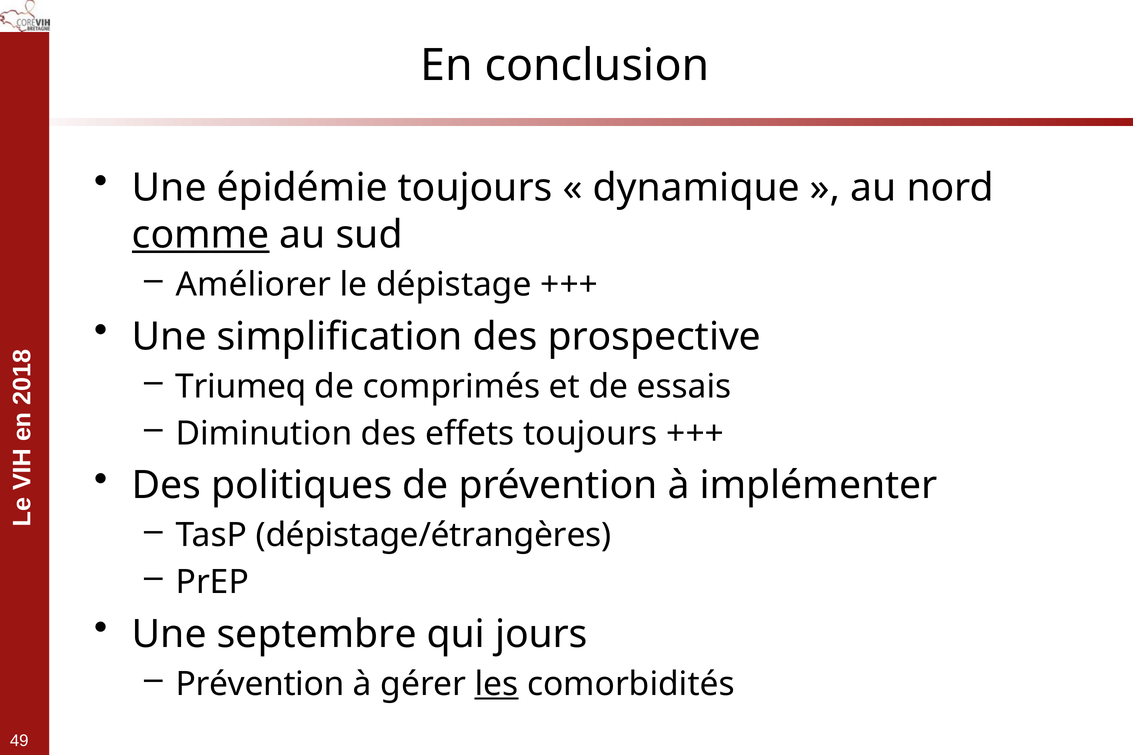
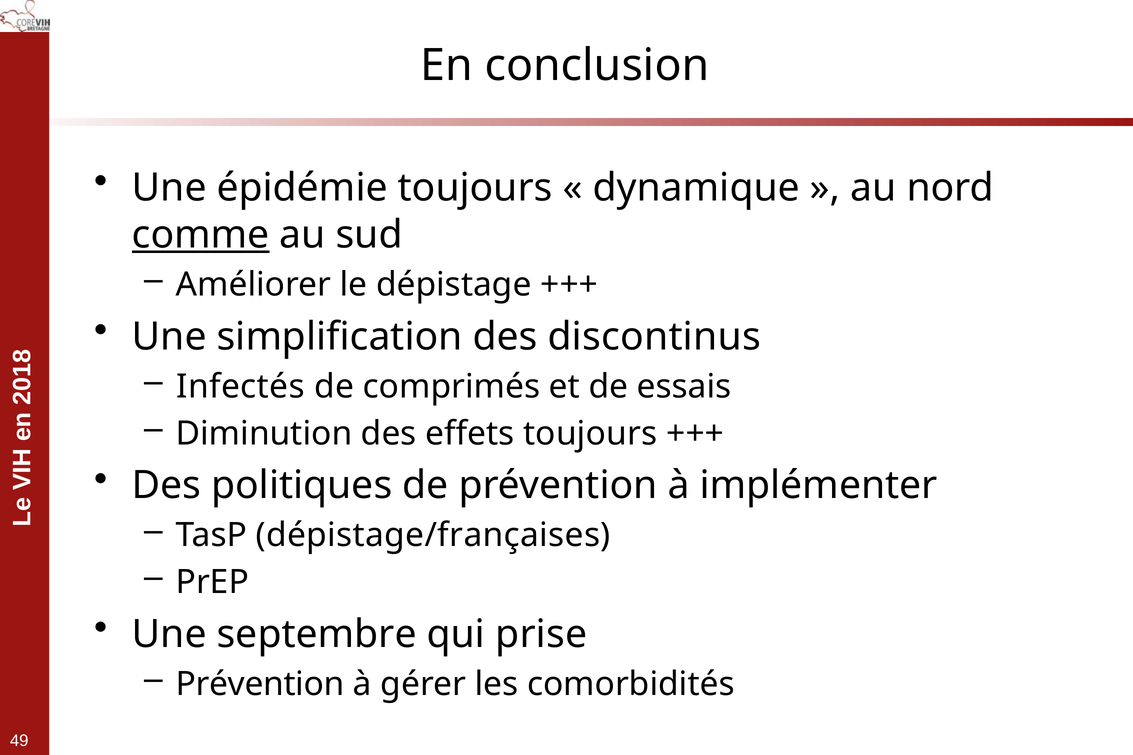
prospective: prospective -> discontinus (654, 337)
Triumeq: Triumeq -> Infectés (241, 387)
dépistage/étrangères: dépistage/étrangères -> dépistage/françaises (433, 536)
jours: jours -> prise (541, 635)
les underline: present -> none (497, 684)
